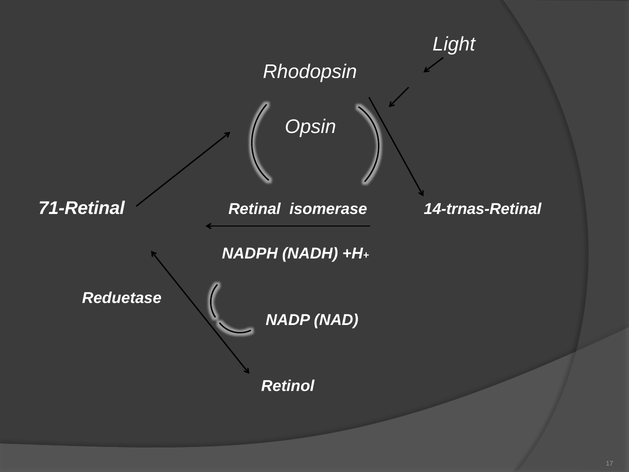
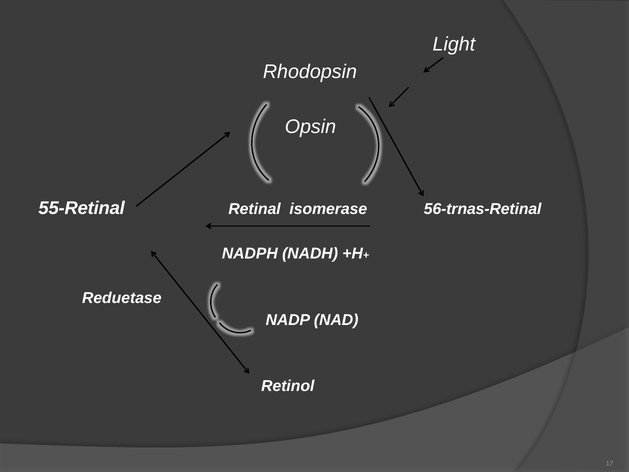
71-Retinal: 71-Retinal -> 55-Retinal (82, 208)
14-trnas-Retinal: 14-trnas-Retinal -> 56-trnas-Retinal (483, 209)
